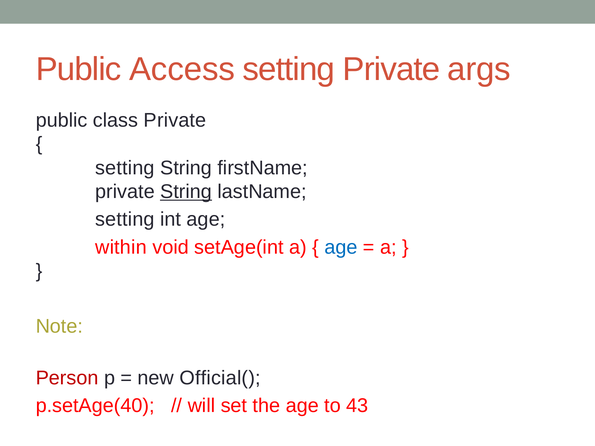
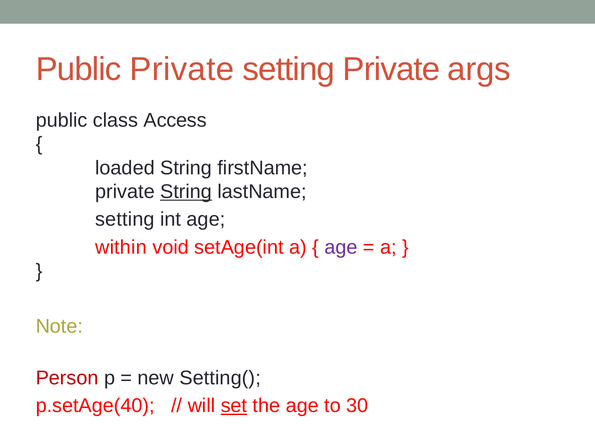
Public Access: Access -> Private (182, 69)
class Private: Private -> Access (175, 120)
setting: setting -> loaded (125, 168)
age colour: blue -> purple (341, 247)
Official(: Official( -> Setting( (220, 378)
set underline: none -> present (234, 406)
43: 43 -> 30 (357, 406)
